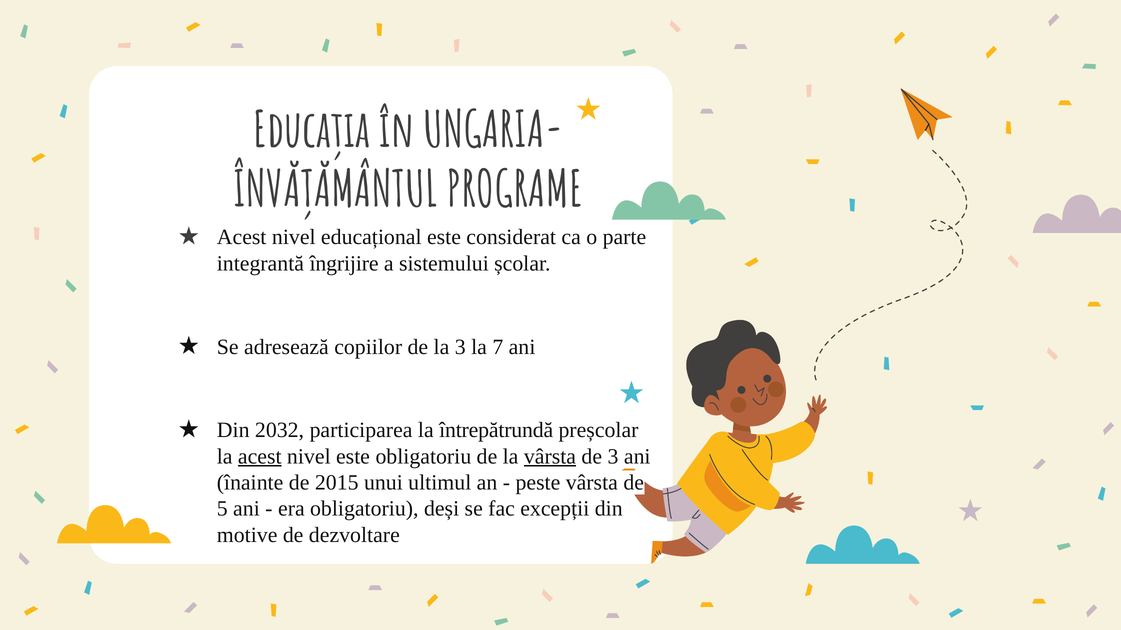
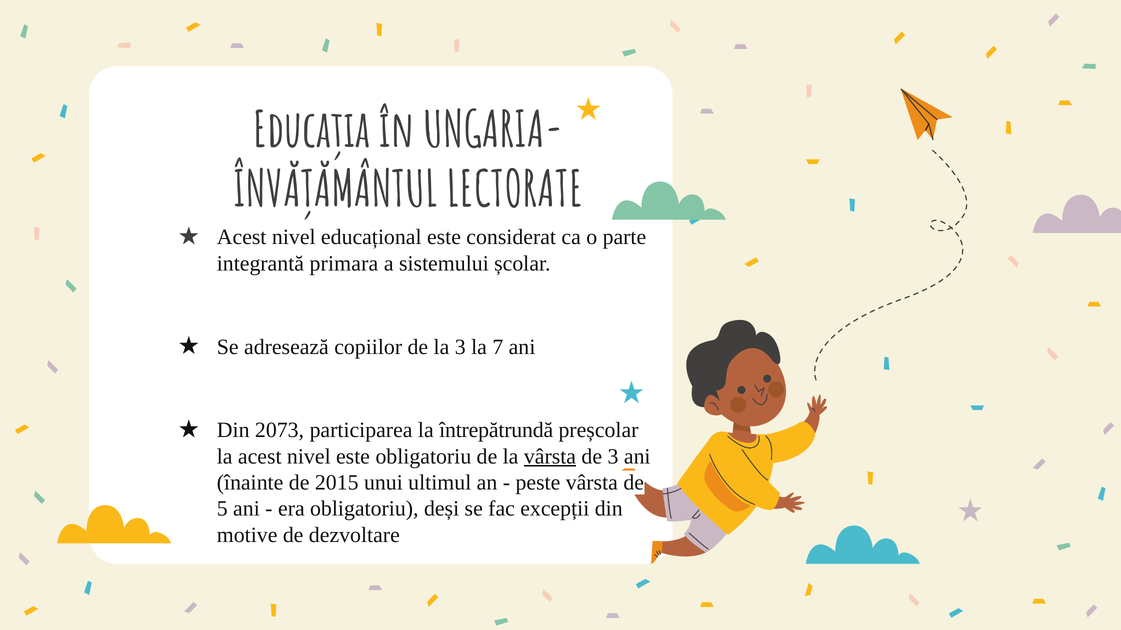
PROGRAME: PROGRAME -> LECTORATE (515, 191)
îngrijire: îngrijire -> primara (344, 264)
2032: 2032 -> 2073 (280, 431)
acest underline: present -> none (260, 457)
